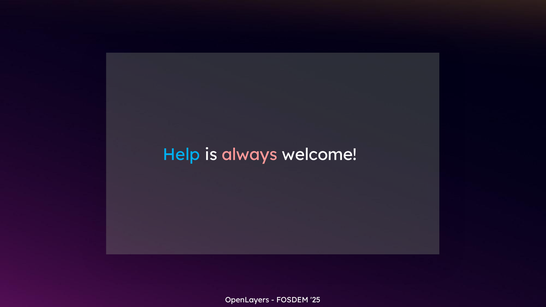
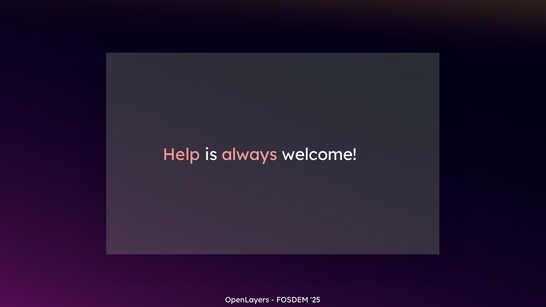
Help colour: light blue -> pink (182, 155)
